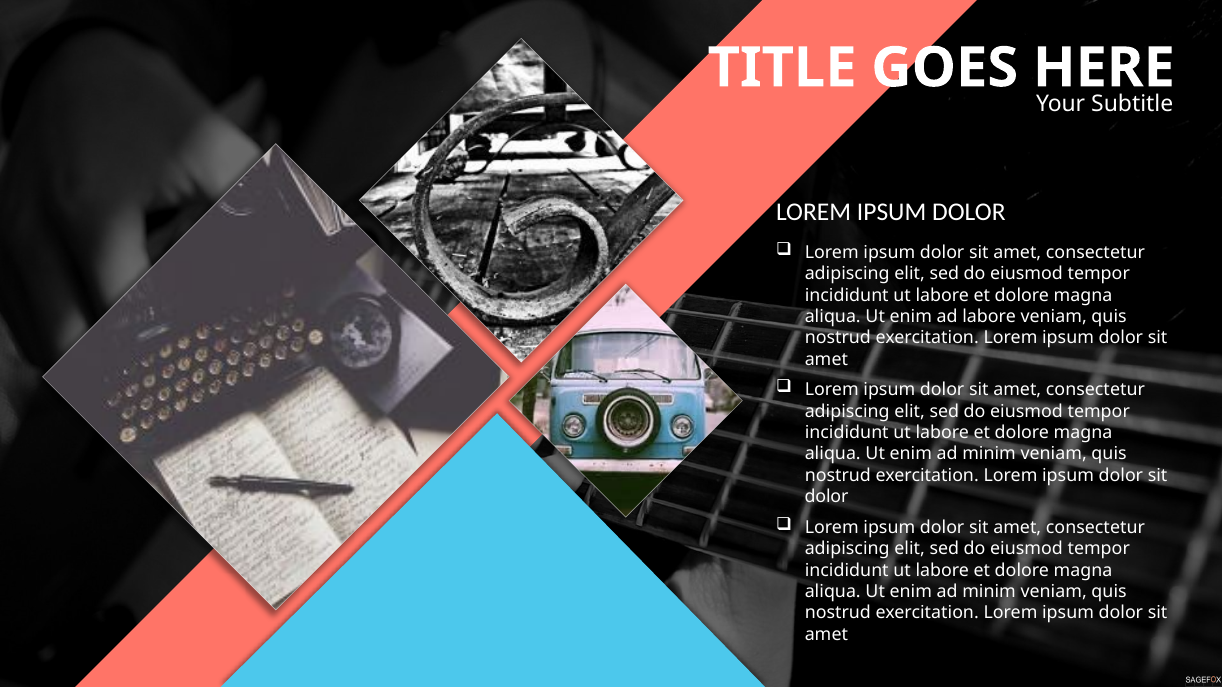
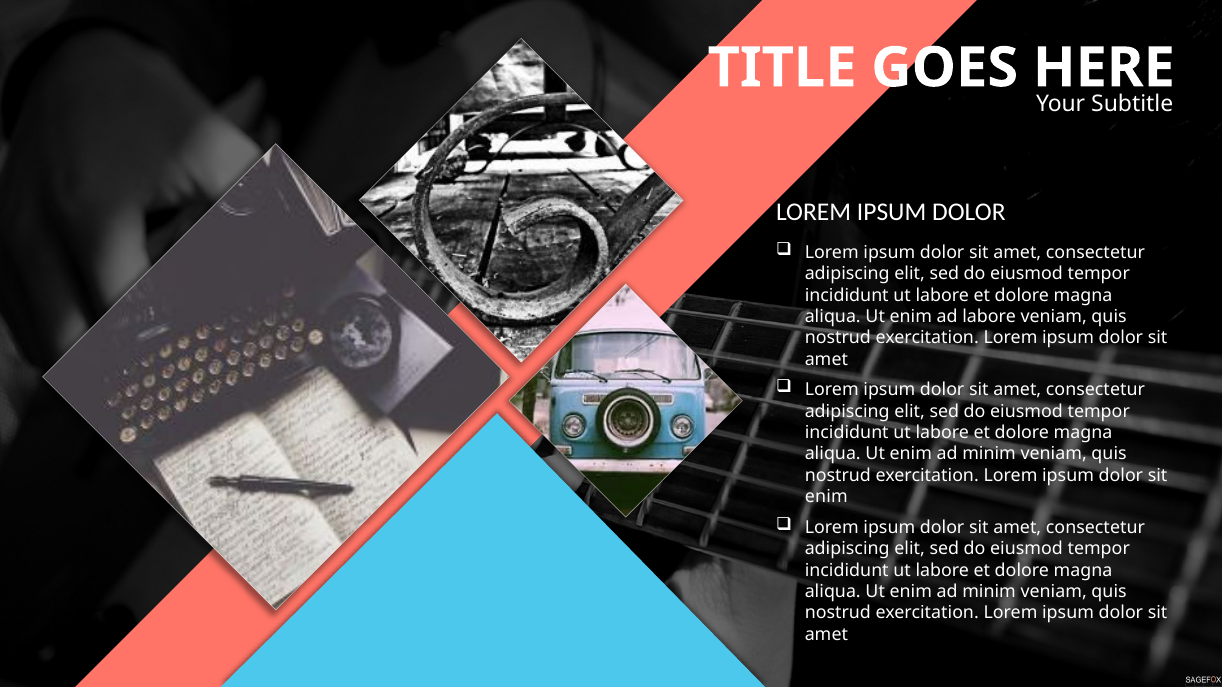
dolor: dolor -> enim (826, 497)
